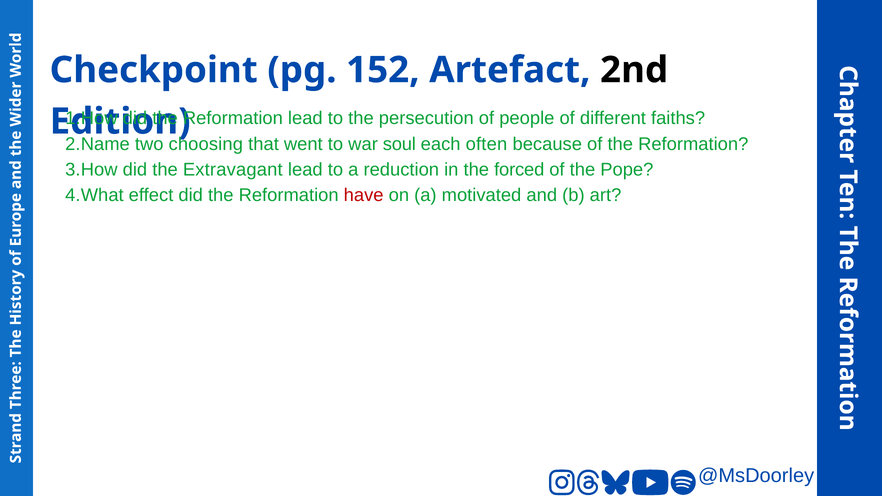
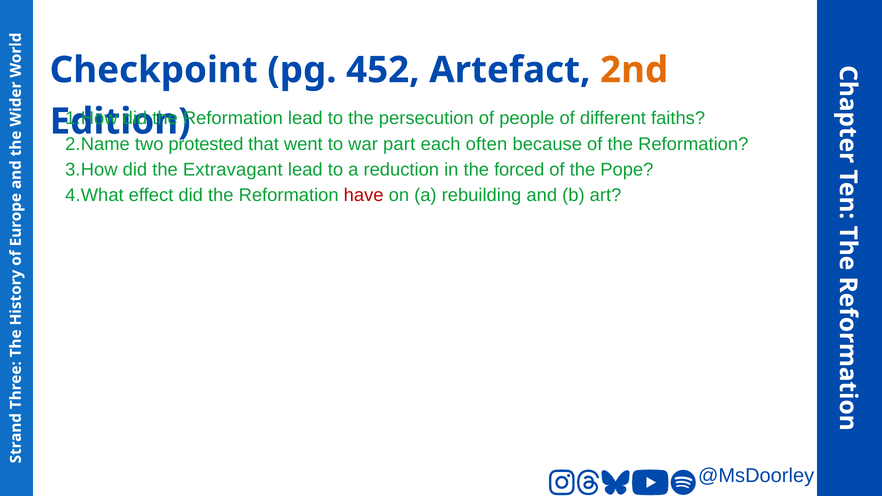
152: 152 -> 452 (383, 70)
2nd colour: black -> orange (634, 70)
choosing: choosing -> protested (206, 144)
soul: soul -> part (399, 144)
motivated: motivated -> rebuilding (482, 195)
